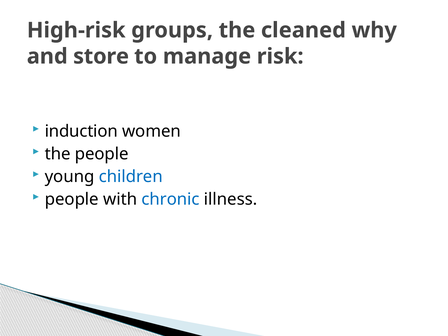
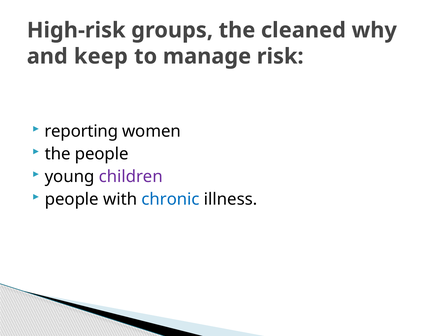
store: store -> keep (101, 56)
induction: induction -> reporting (81, 131)
children colour: blue -> purple (131, 177)
